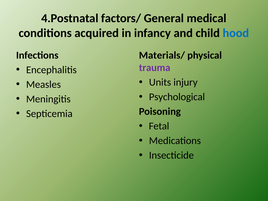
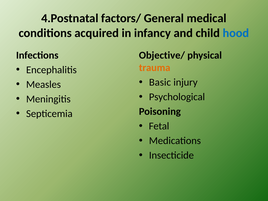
Materials/: Materials/ -> Objective/ (162, 55)
trauma colour: purple -> orange (155, 68)
Units: Units -> Basic (160, 82)
